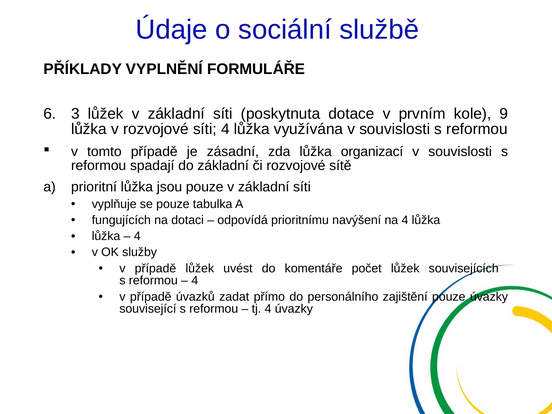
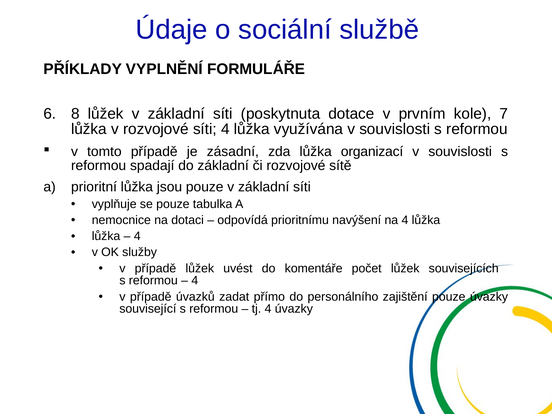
3: 3 -> 8 (75, 114)
9: 9 -> 7 (504, 114)
fungujících: fungujících -> nemocnice (121, 220)
